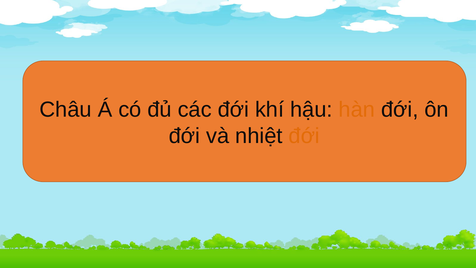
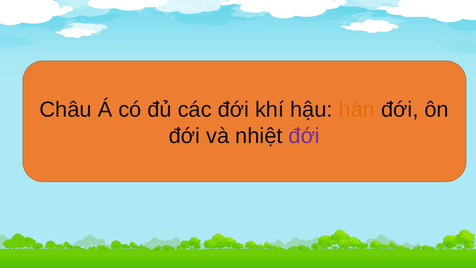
đới colour: orange -> purple (304, 136)
